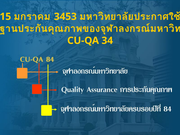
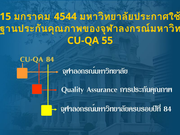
3453: 3453 -> 4544 (65, 17)
34: 34 -> 55 (107, 41)
